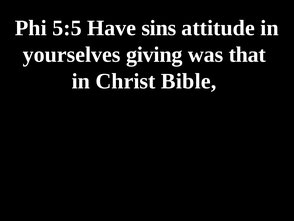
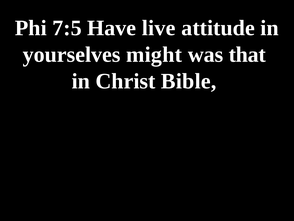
5:5: 5:5 -> 7:5 (67, 28)
sins: sins -> live (159, 28)
giving: giving -> might (154, 54)
